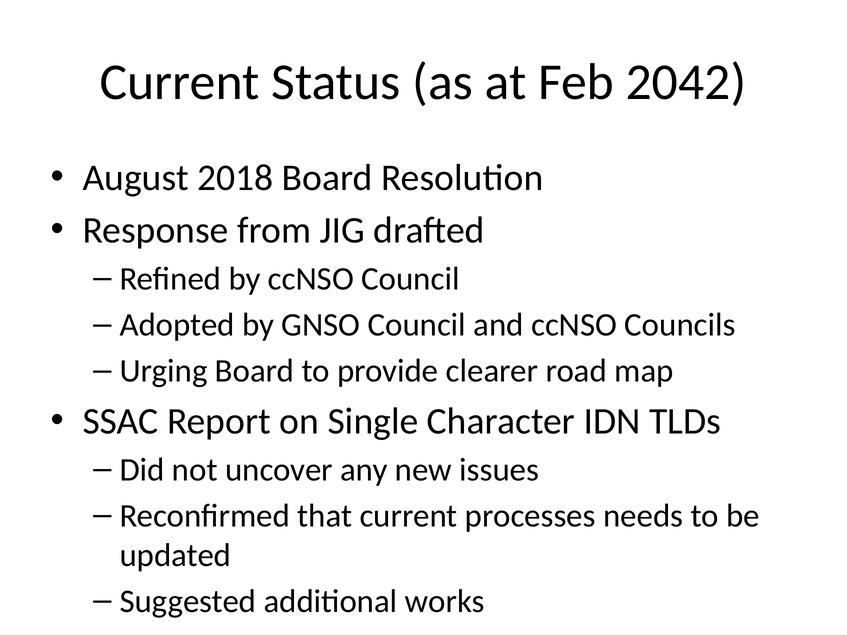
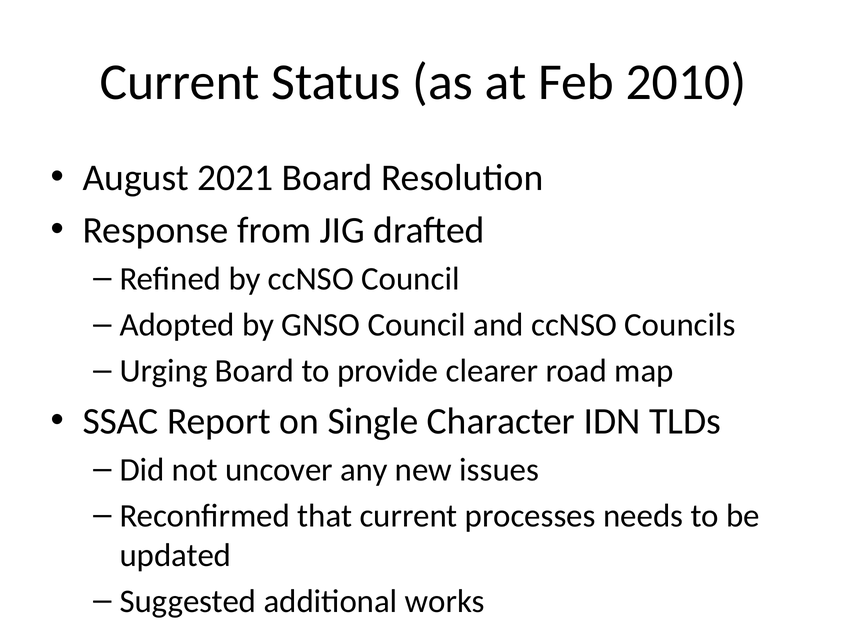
2042: 2042 -> 2010 (686, 82)
2018: 2018 -> 2021 (235, 178)
